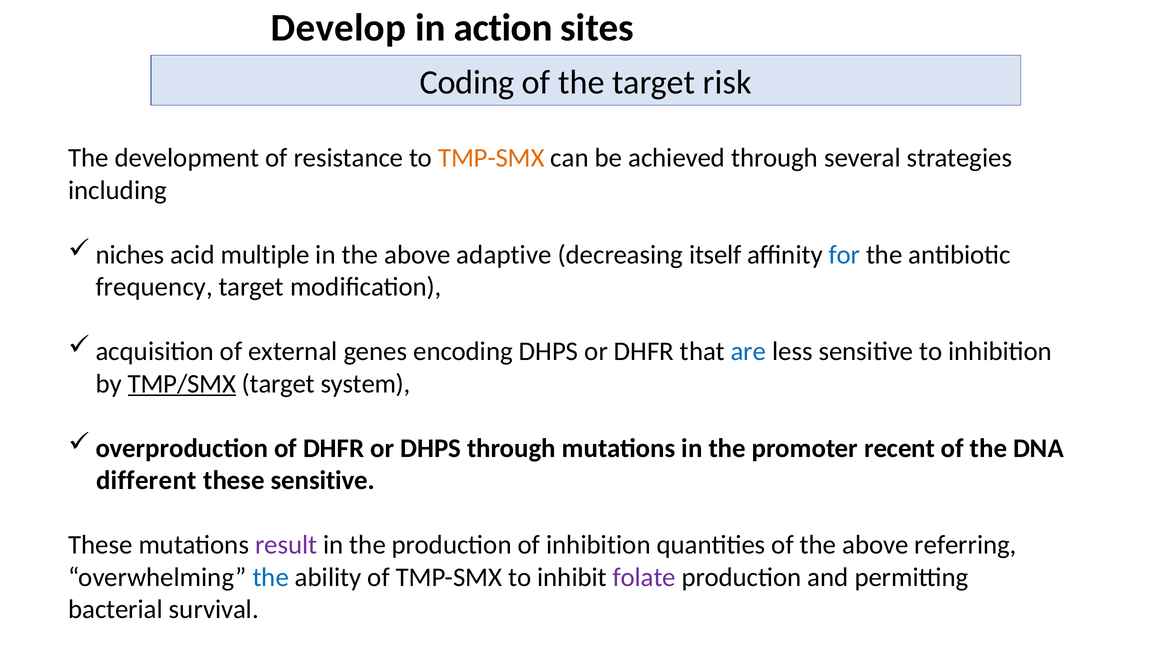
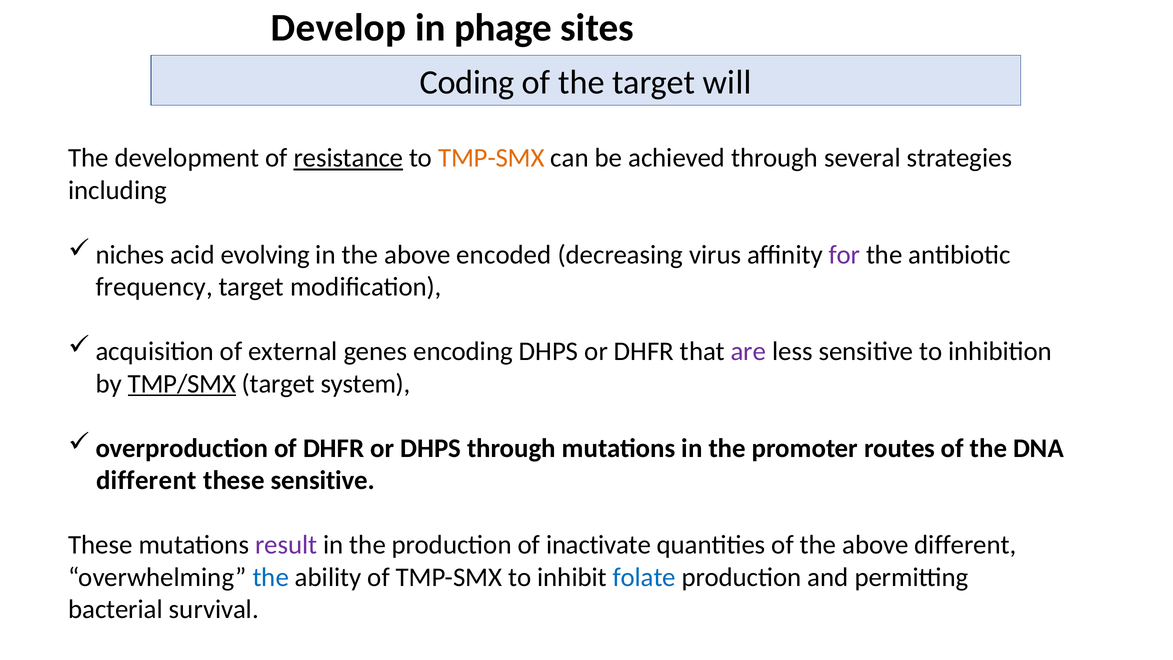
action: action -> phage (503, 28)
risk: risk -> will (727, 83)
resistance underline: none -> present (348, 158)
multiple: multiple -> evolving (265, 255)
adaptive: adaptive -> encoded (504, 255)
itself: itself -> virus (715, 255)
for colour: blue -> purple (845, 255)
are colour: blue -> purple (748, 351)
recent: recent -> routes (900, 448)
of inhibition: inhibition -> inactivate (599, 545)
above referring: referring -> different (965, 545)
folate colour: purple -> blue (644, 577)
